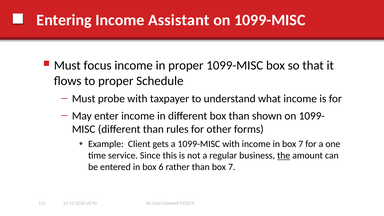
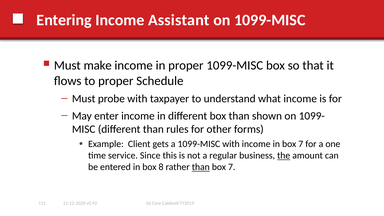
focus: focus -> make (98, 65)
6: 6 -> 8 (161, 167)
than underline: none -> present (201, 167)
